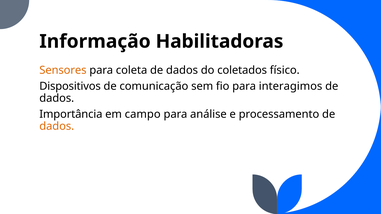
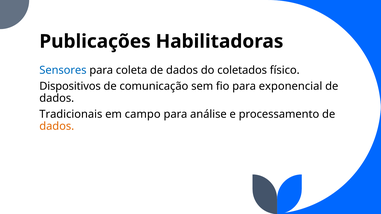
Informação: Informação -> Publicações (95, 41)
Sensores colour: orange -> blue (63, 70)
interagimos: interagimos -> exponencial (291, 86)
Importância: Importância -> Tradicionais (71, 114)
